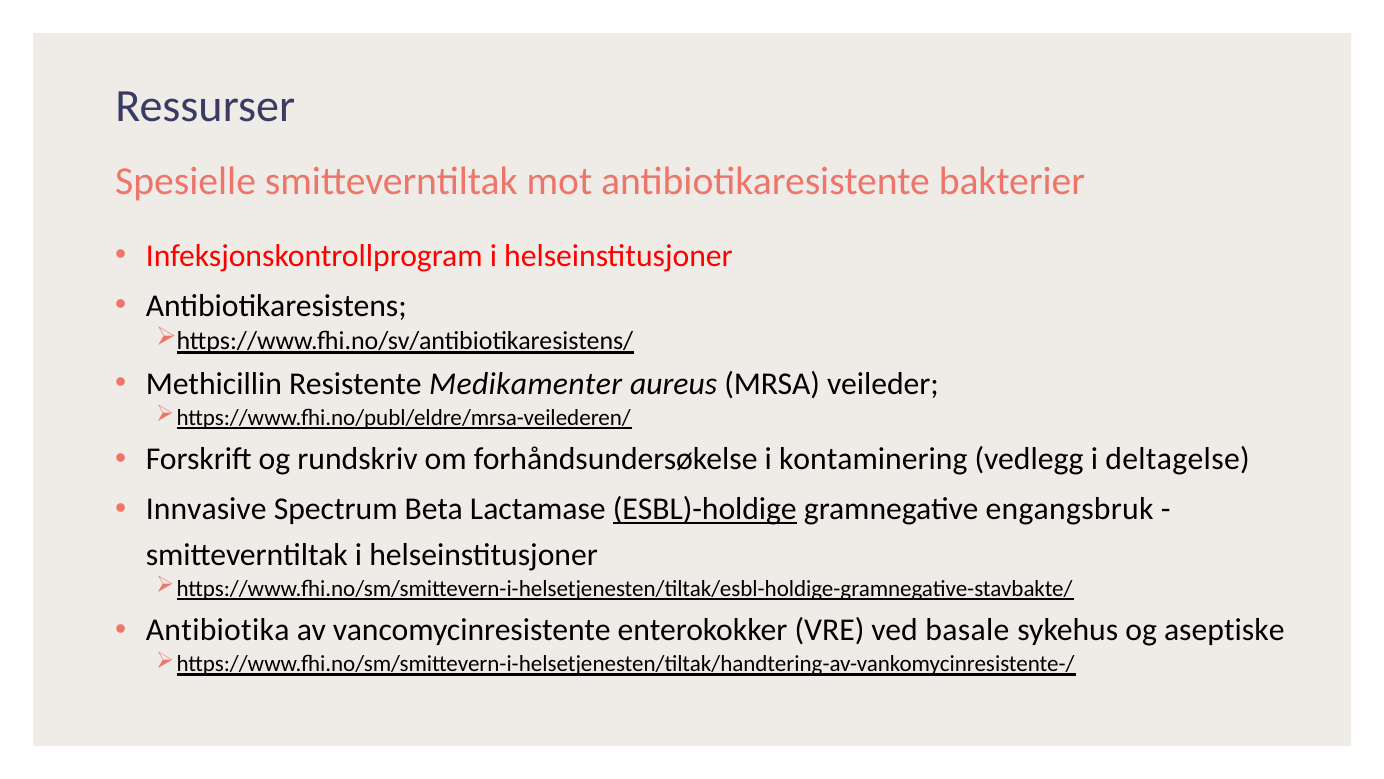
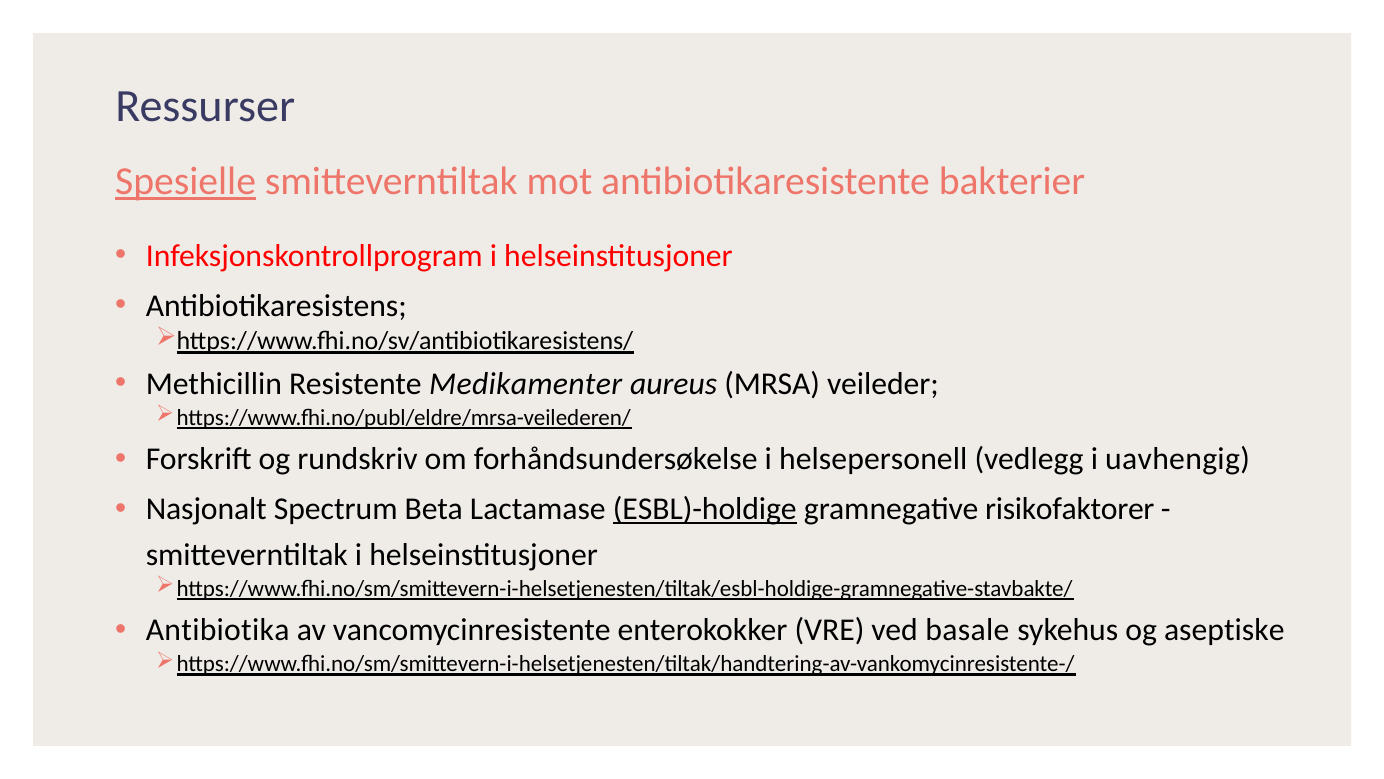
Spesielle underline: none -> present (186, 181)
kontaminering: kontaminering -> helsepersonell (873, 459)
deltagelse: deltagelse -> uavhengig (1178, 459)
Innvasive: Innvasive -> Nasjonalt (206, 509)
engangsbruk: engangsbruk -> risikofaktorer (1070, 509)
